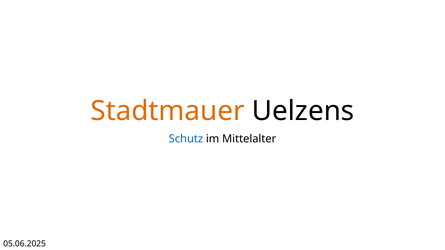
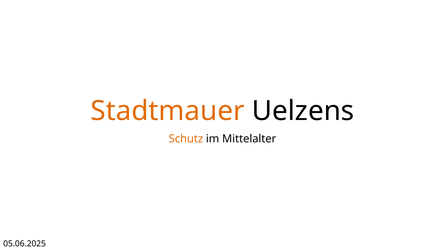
Schutz colour: blue -> orange (186, 139)
